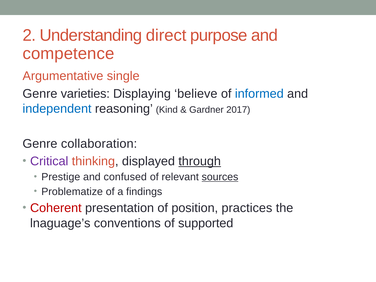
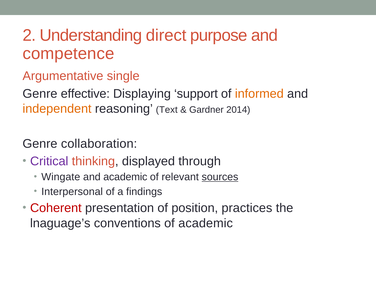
varieties: varieties -> effective (85, 94)
believe: believe -> support (196, 94)
informed colour: blue -> orange (259, 94)
independent colour: blue -> orange (57, 109)
Kind: Kind -> Text (167, 110)
2017: 2017 -> 2014 (238, 110)
through underline: present -> none (200, 161)
Prestige: Prestige -> Wingate (61, 177)
and confused: confused -> academic (125, 177)
Problematize: Problematize -> Interpersonal (72, 192)
of supported: supported -> academic (206, 223)
